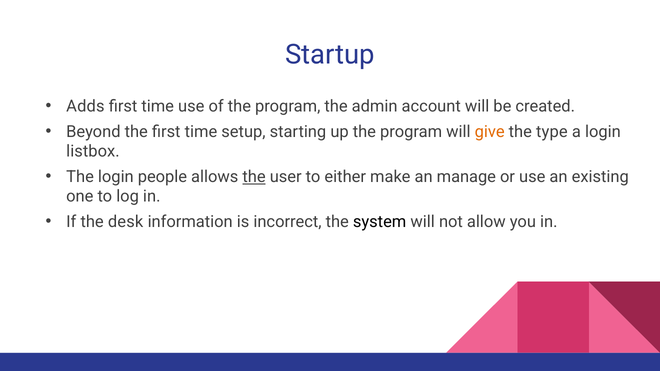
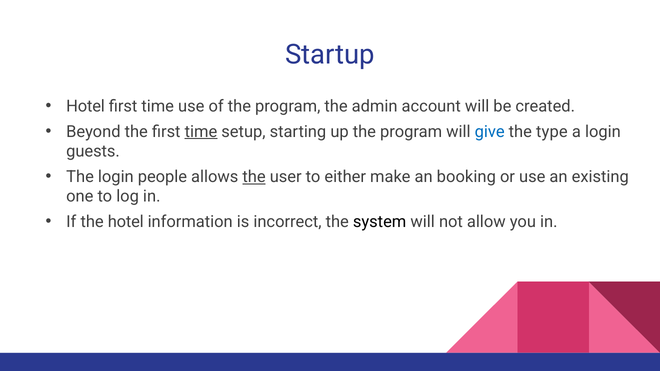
Adds: Adds -> Hotel (86, 106)
time underline: none -> present (201, 132)
give colour: orange -> blue (490, 132)
listbox: listbox -> guests (93, 152)
manage: manage -> booking (466, 177)
the desk: desk -> hotel (126, 222)
